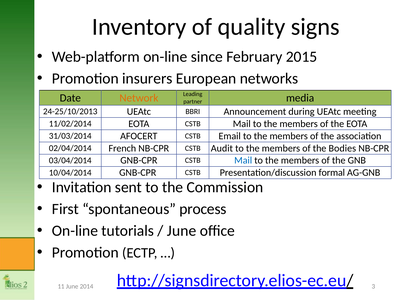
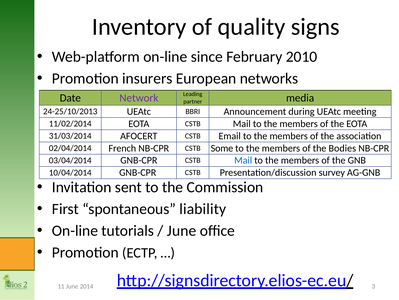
2015: 2015 -> 2010 (302, 57)
Network colour: orange -> purple (139, 98)
Audit: Audit -> Some (222, 148)
formal: formal -> survey (332, 172)
process: process -> liability (203, 209)
